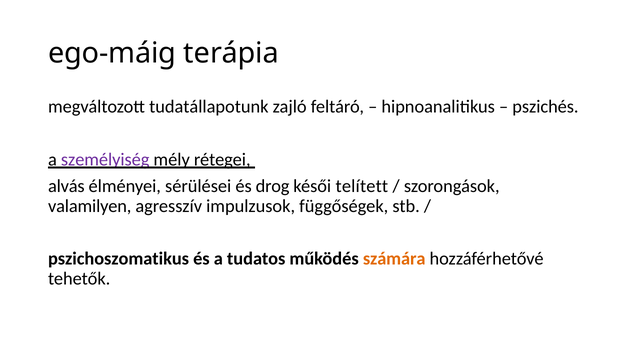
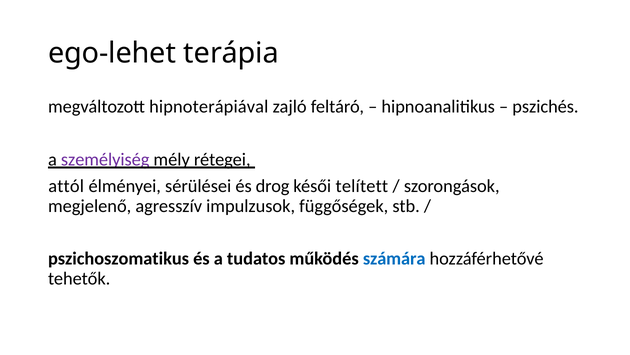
ego-máig: ego-máig -> ego-lehet (112, 53)
tudatállapotunk: tudatállapotunk -> hipnoterápiával (209, 107)
alvás: alvás -> attól (66, 186)
valamilyen: valamilyen -> megjelenő (90, 206)
számára colour: orange -> blue (394, 258)
